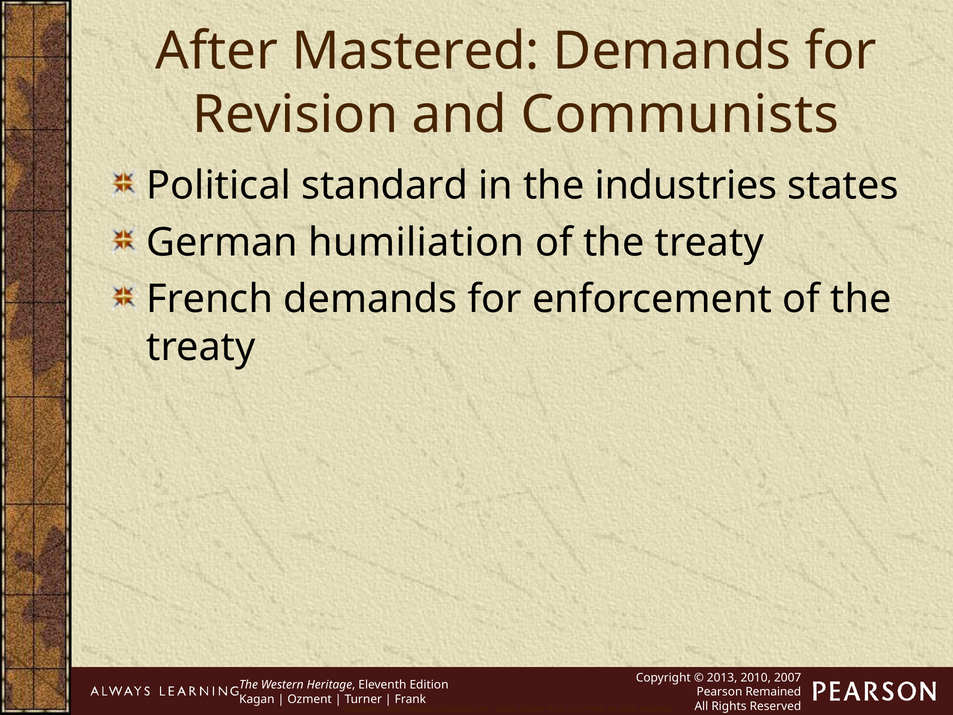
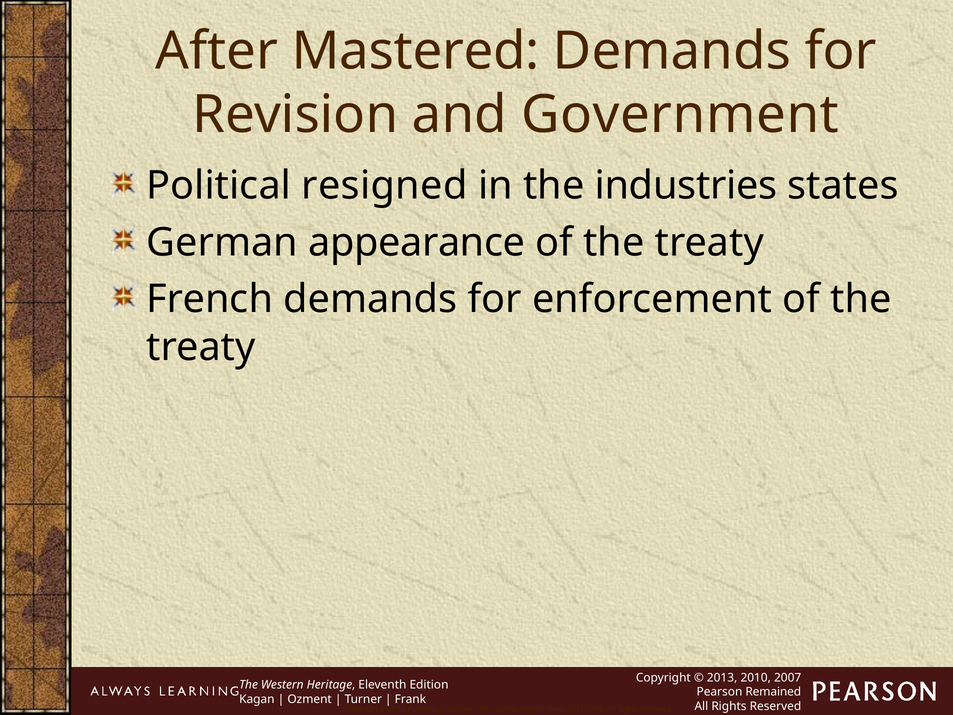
Communists: Communists -> Government (680, 115)
standard: standard -> resigned (384, 185)
humiliation: humiliation -> appearance (417, 242)
